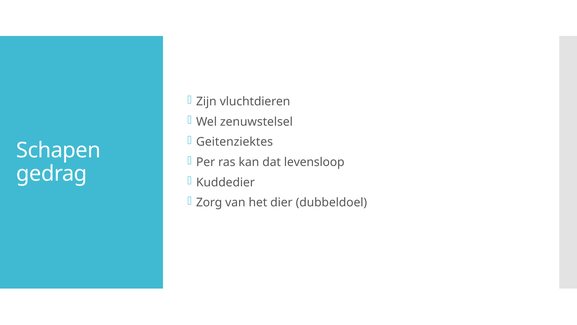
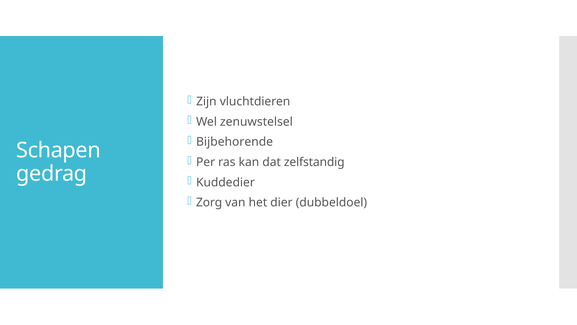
Geitenziektes: Geitenziektes -> Bijbehorende (235, 142)
levensloop: levensloop -> zelfstandig (314, 162)
